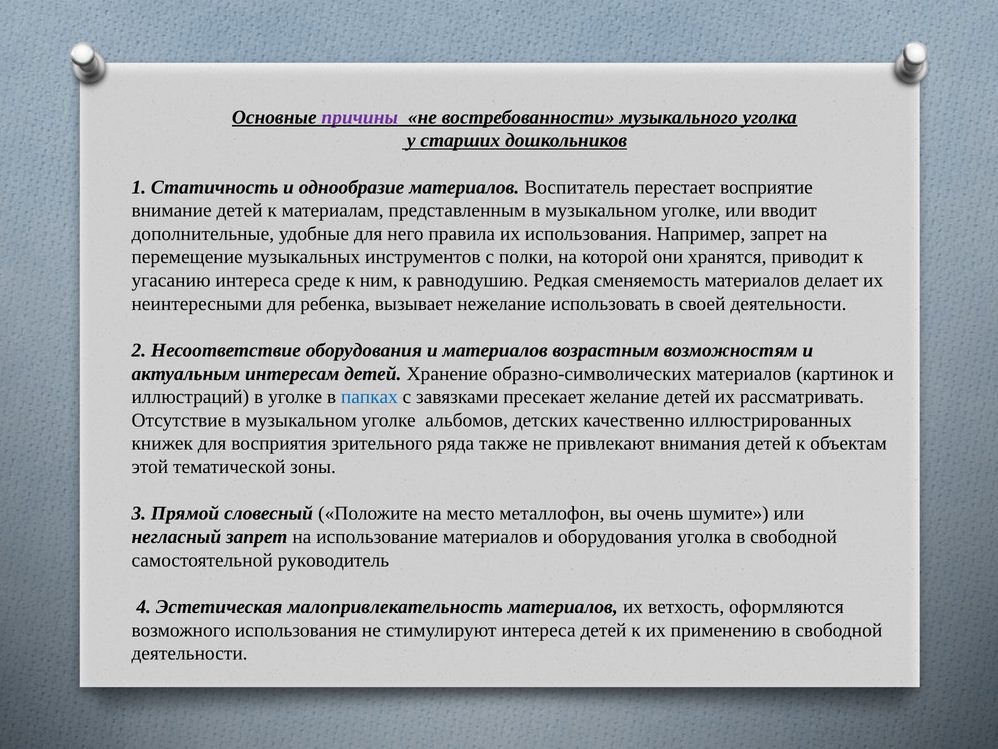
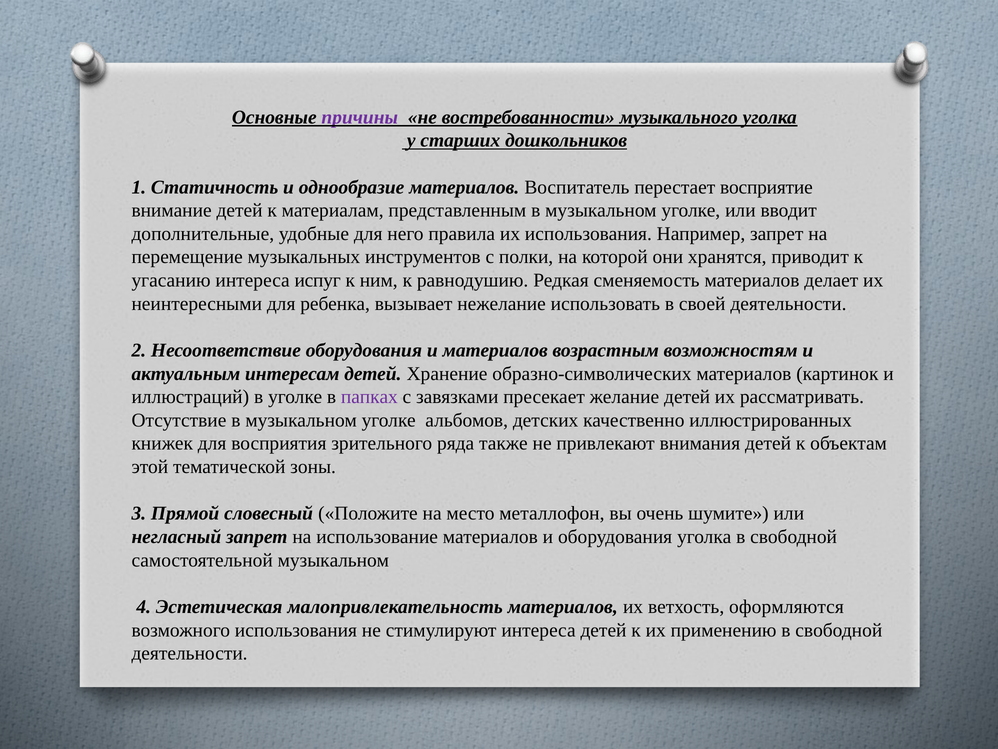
среде: среде -> испуг (318, 280)
папках colour: blue -> purple (369, 397)
самостоятельной руководитель: руководитель -> музыкальном (333, 560)
